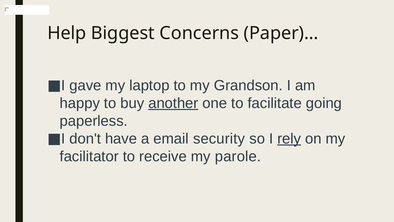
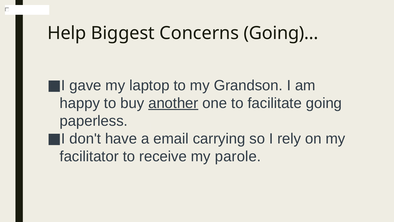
Paper)…: Paper)… -> Going)… (281, 33)
security: security -> carrying (219, 138)
rely underline: present -> none (289, 138)
